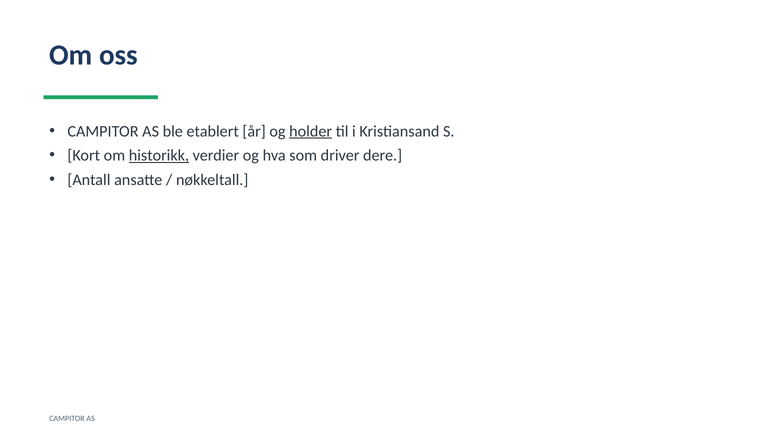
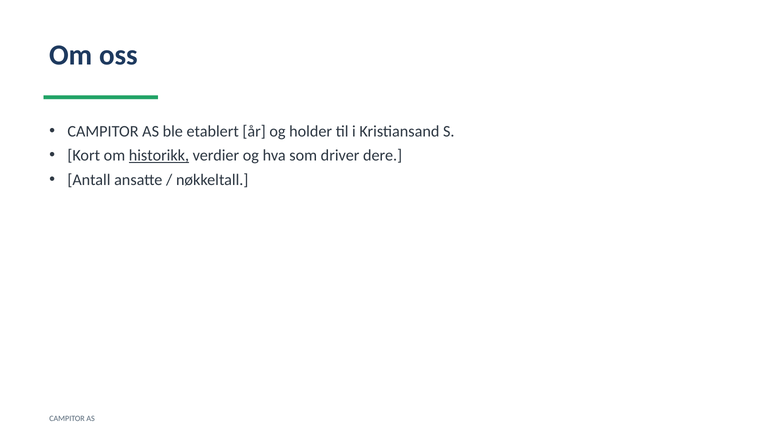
holder underline: present -> none (311, 131)
